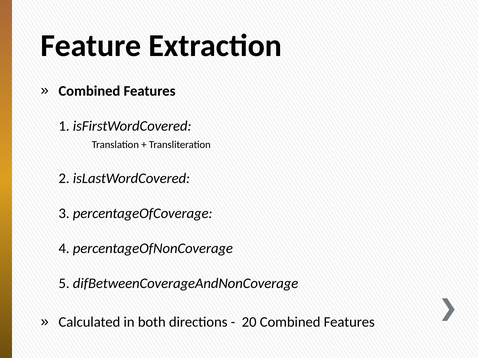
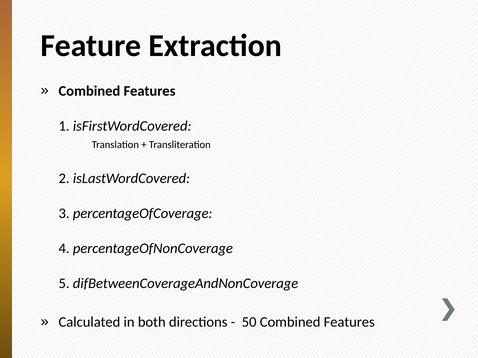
20: 20 -> 50 (249, 323)
